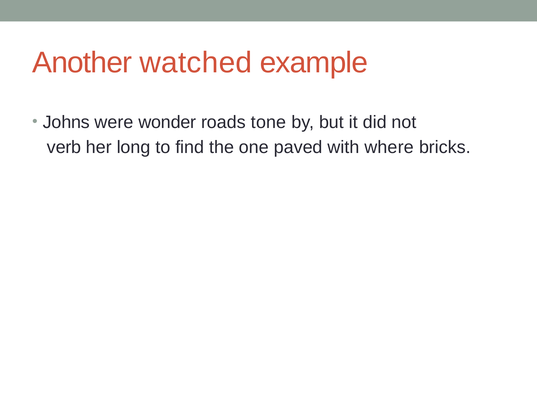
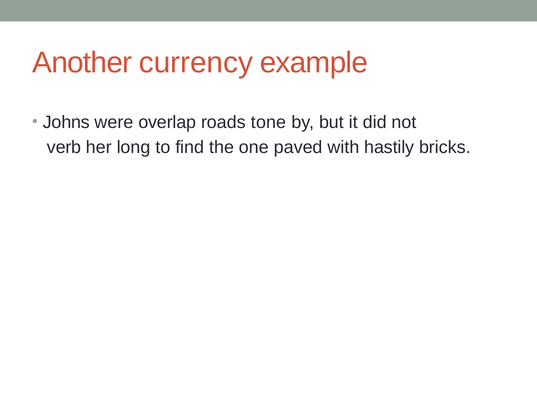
watched: watched -> currency (196, 63)
wonder: wonder -> overlap (167, 122)
where: where -> hastily (389, 147)
